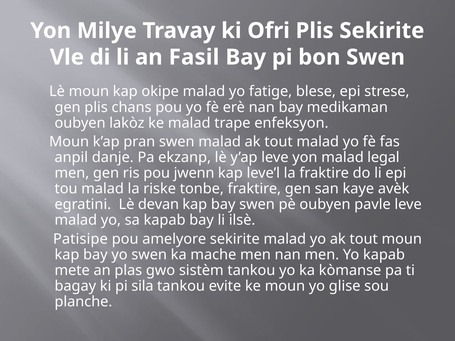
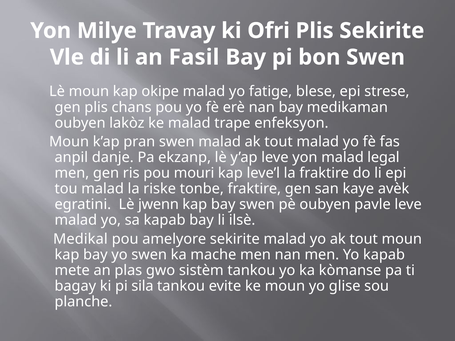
jwenn: jwenn -> mouri (194, 173)
devan: devan -> jwenn (158, 205)
Patisipe: Patisipe -> Medikal (80, 239)
